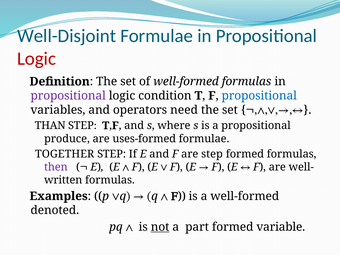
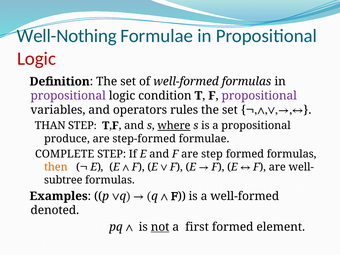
Well-Disjoint: Well-Disjoint -> Well-Nothing (67, 36)
propositional colour: blue -> purple (259, 96)
need: need -> rules (184, 110)
where underline: none -> present (174, 126)
uses-formed: uses-formed -> step-formed (144, 139)
TOGETHER: TOGETHER -> COMPLETE (65, 154)
then colour: purple -> orange (56, 167)
written: written -> subtree (63, 180)
part: part -> first (197, 227)
variable: variable -> element (281, 227)
